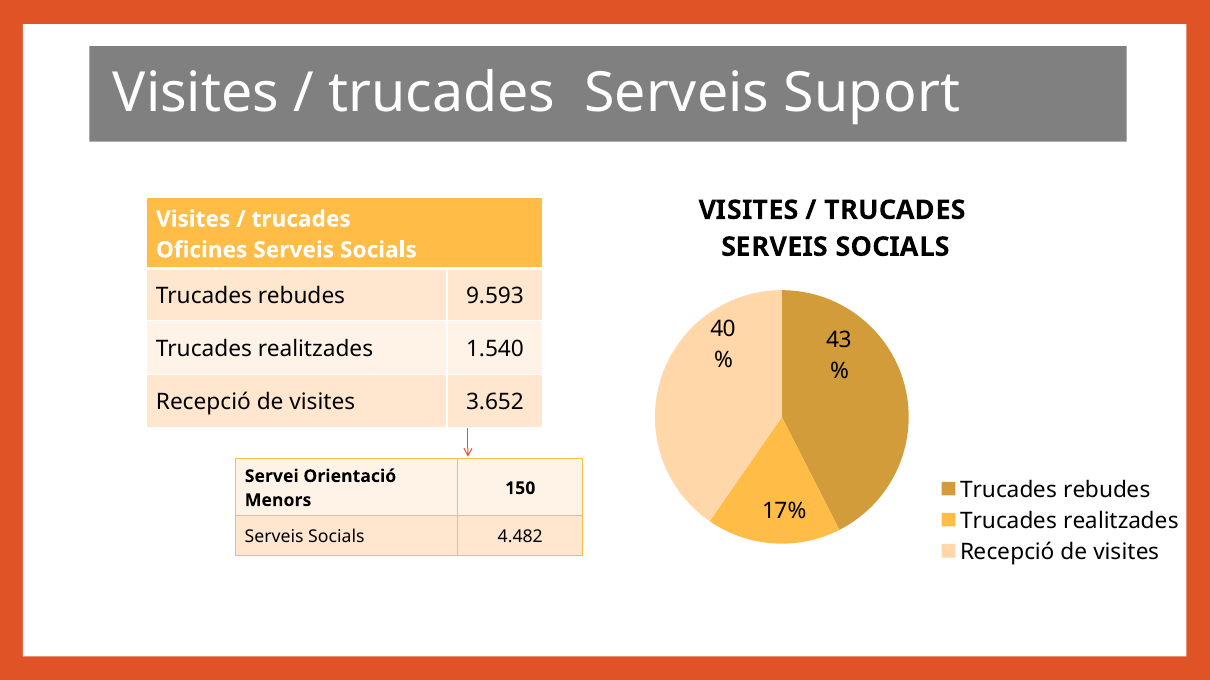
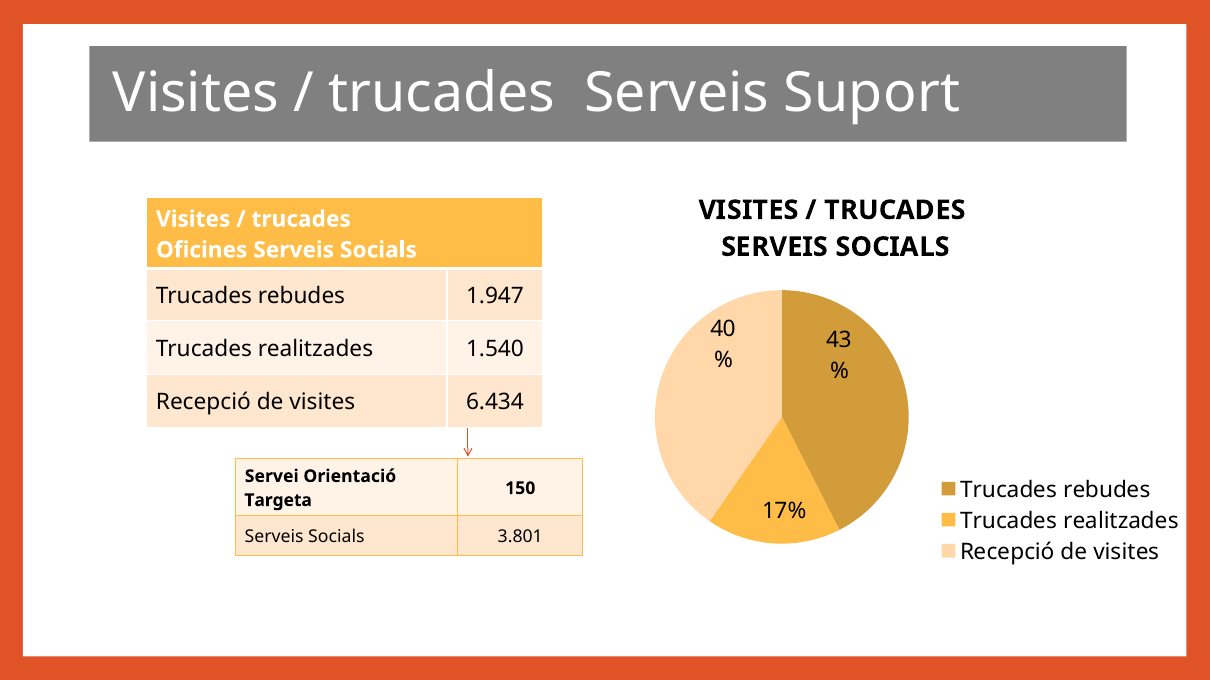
9.593: 9.593 -> 1.947 (495, 296)
3.652: 3.652 -> 6.434 (495, 403)
Menors: Menors -> Targeta (278, 501)
4.482: 4.482 -> 3.801 (520, 537)
